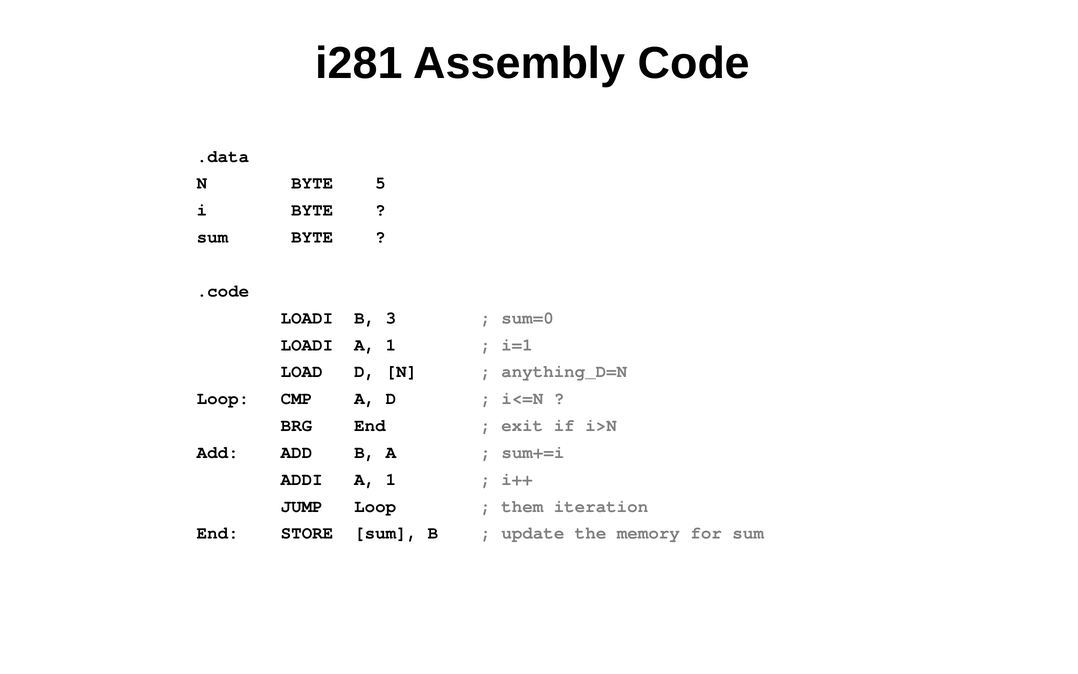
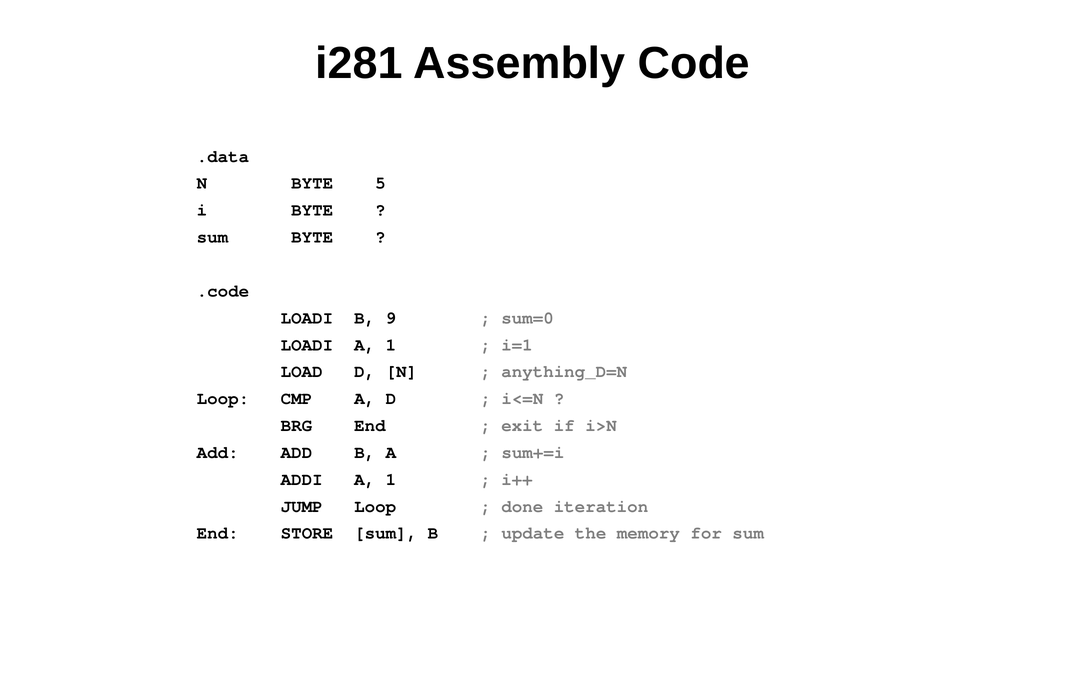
3: 3 -> 9 (391, 318)
them: them -> done (522, 506)
